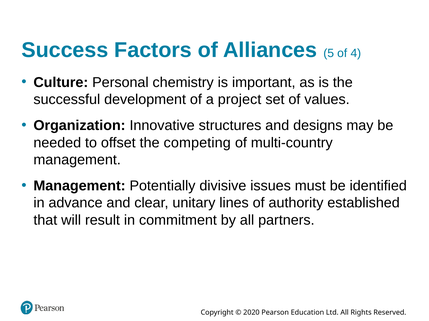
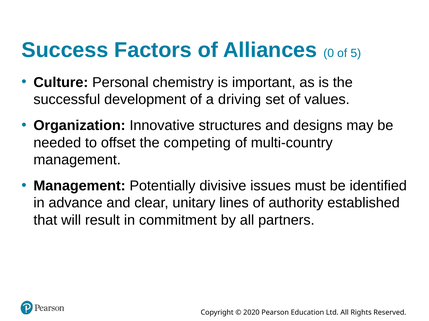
5: 5 -> 0 (329, 53)
4: 4 -> 5 (356, 53)
project: project -> driving (240, 100)
